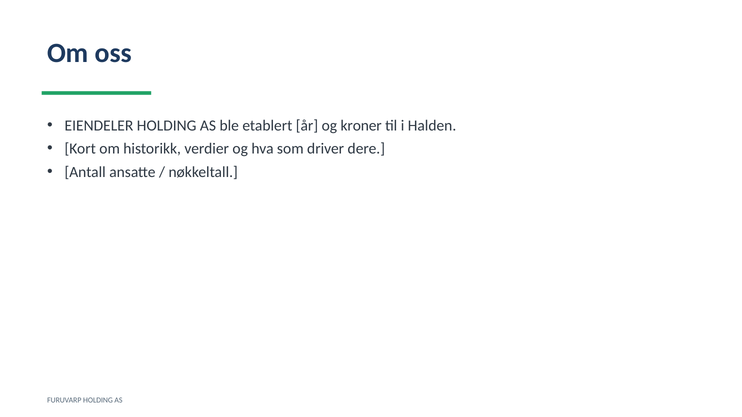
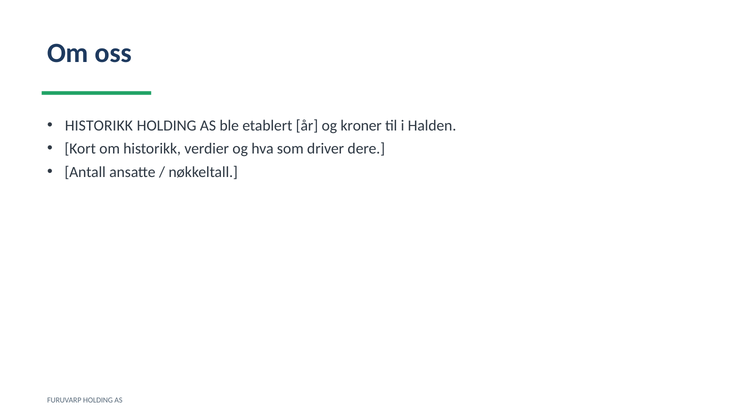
EIENDELER: EIENDELER -> HISTORIKK (99, 126)
